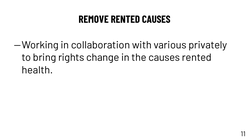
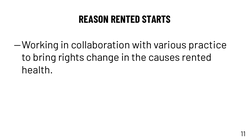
REMOVE: REMOVE -> REASON (94, 20)
RENTED CAUSES: CAUSES -> STARTS (156, 20)
privately: privately -> practice (208, 45)
